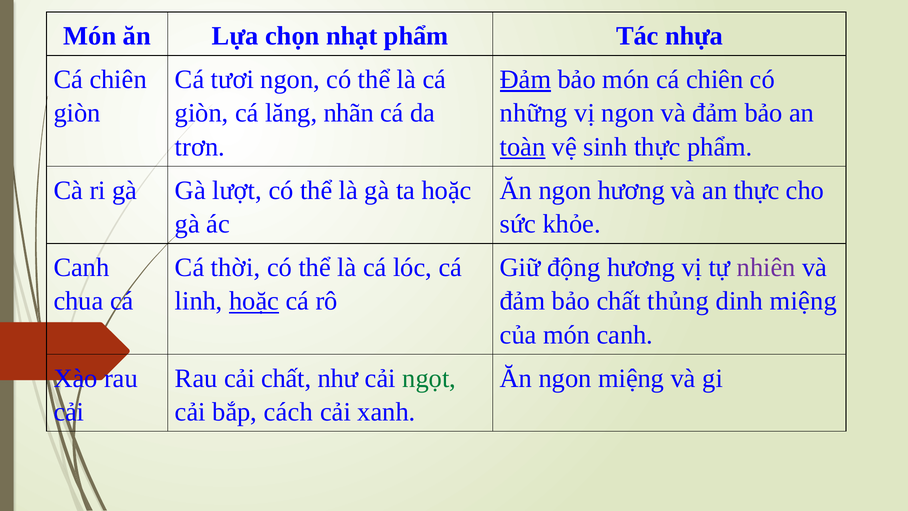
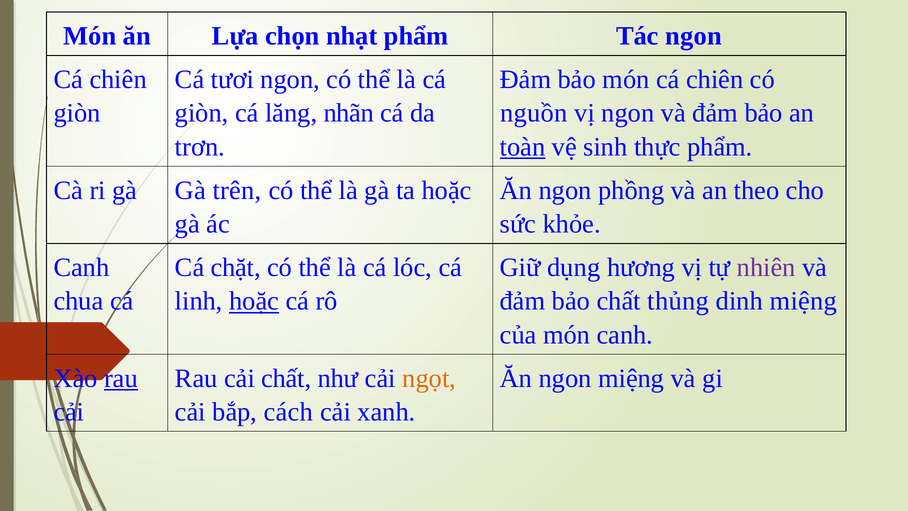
Tác nhựa: nhựa -> ngon (694, 36)
Đảm underline: present -> none (526, 80)
những: những -> nguồn (534, 113)
lượt: lượt -> trên (237, 190)
ngon hương: hương -> phồng (631, 190)
an thực: thực -> theo (757, 190)
thời: thời -> chặt (236, 267)
động: động -> dụng (574, 267)
rau underline: none -> present (121, 378)
ngọt colour: green -> orange (429, 378)
